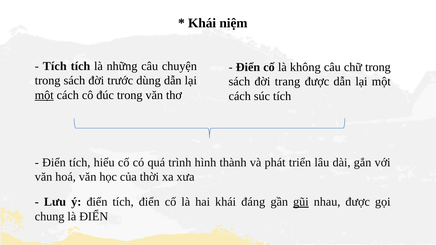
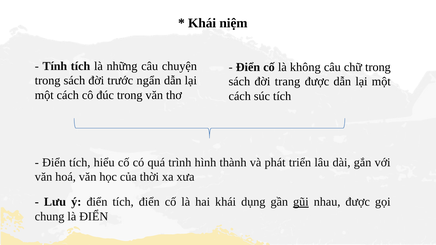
Tích: Tích -> Tính (55, 66)
dùng: dùng -> ngẩn (149, 81)
một underline: present -> none (44, 95)
đáng: đáng -> dụng (253, 202)
